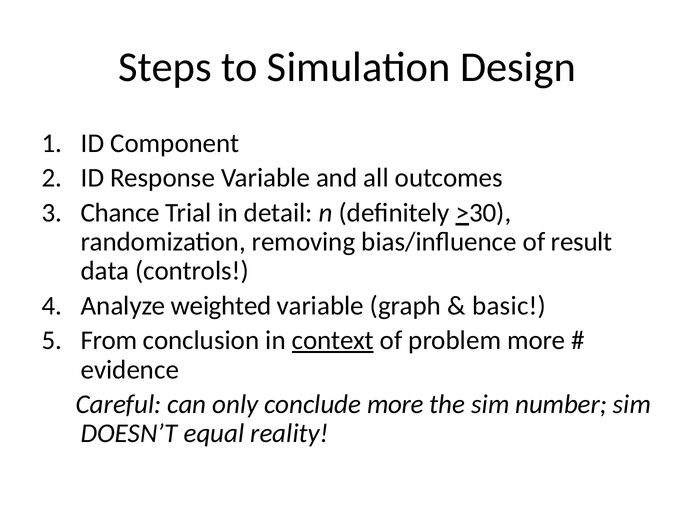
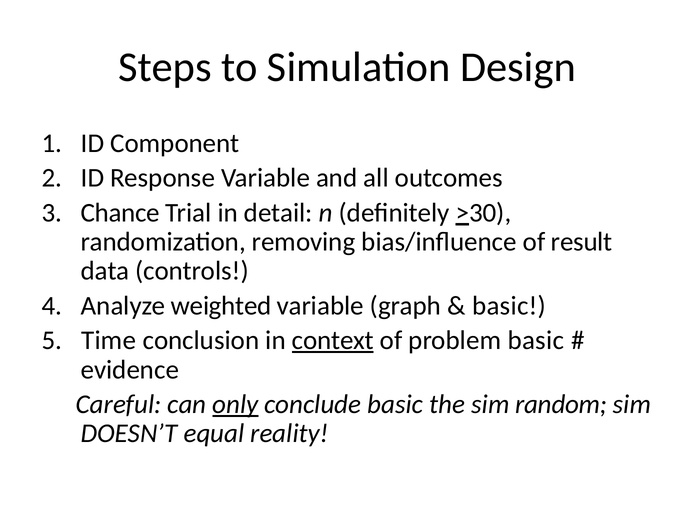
From: From -> Time (109, 341)
problem more: more -> basic (536, 341)
only underline: none -> present (235, 405)
conclude more: more -> basic (395, 405)
number: number -> random (561, 405)
